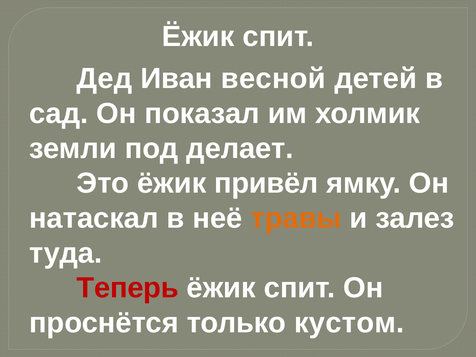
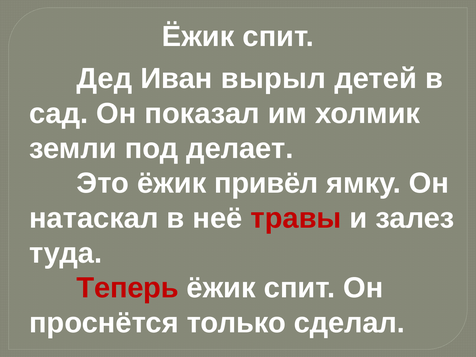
весной: весной -> вырыл (273, 79)
травы colour: orange -> red (296, 218)
кустом: кустом -> сделал (349, 323)
